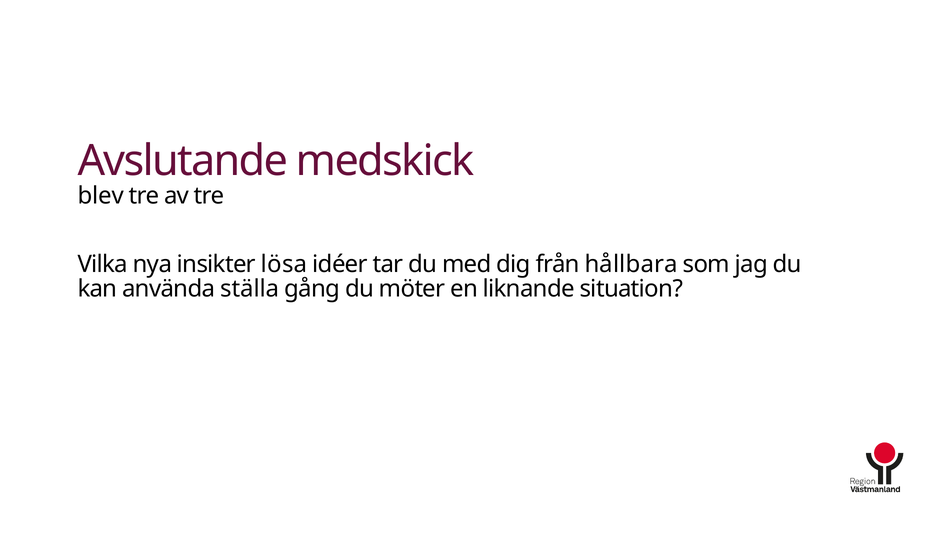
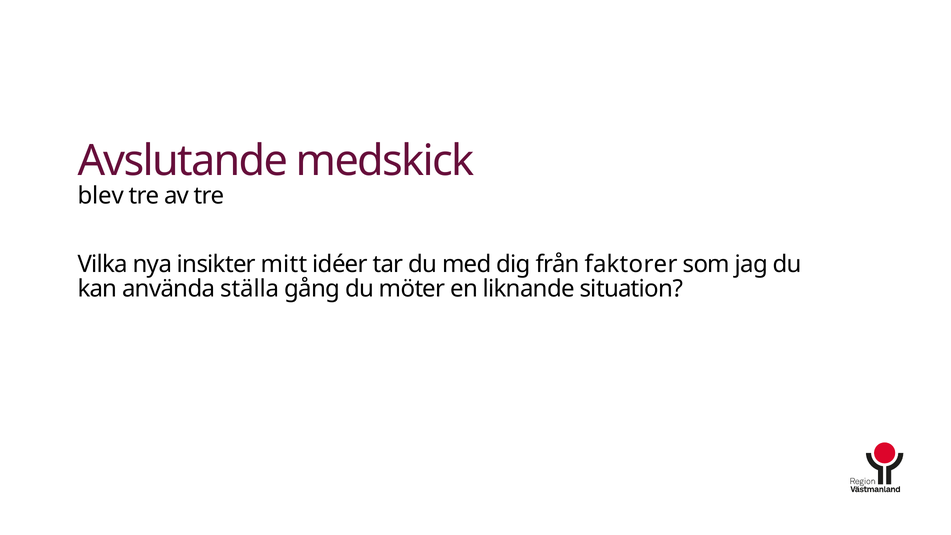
lösa: lösa -> mitt (284, 264)
hållbara: hållbara -> faktorer (631, 264)
